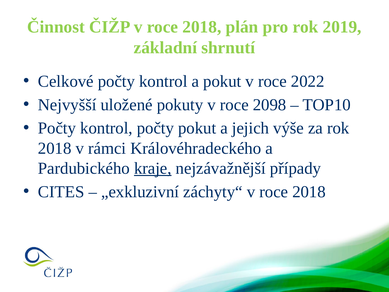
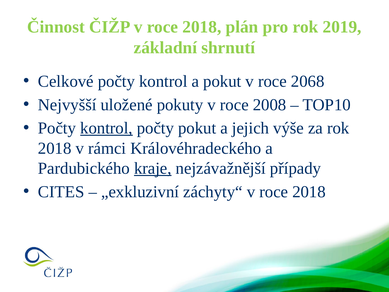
2022: 2022 -> 2068 (308, 81)
2098: 2098 -> 2008 (270, 105)
kontrol underline: none -> present (106, 128)
